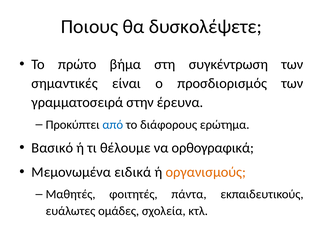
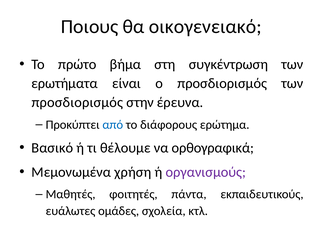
δυσκολέψετε: δυσκολέψετε -> οικογενειακό (205, 26)
σημαντικές: σημαντικές -> ερωτήματα (65, 83)
γραμματοσειρά: γραμματοσειρά -> προσδιορισμός (77, 102)
ειδικά: ειδικά -> χρήση (133, 171)
οργανισμούς colour: orange -> purple (206, 171)
